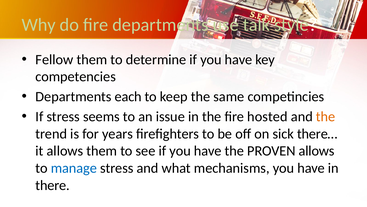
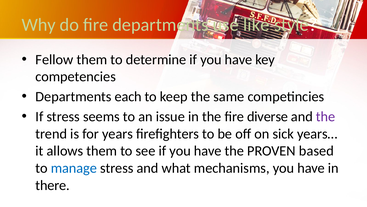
talk: talk -> like (256, 25)
hosted: hosted -> diverse (268, 116)
the colour: orange -> purple (326, 116)
there…: there… -> years… (317, 134)
PROVEN allows: allows -> based (316, 151)
